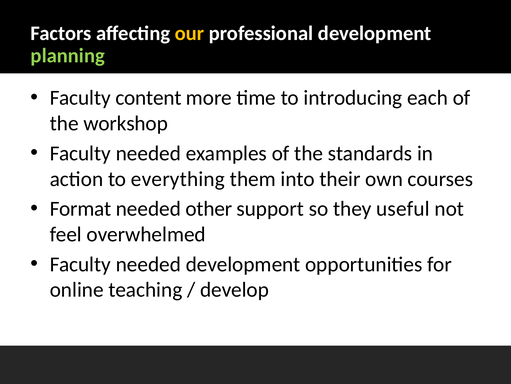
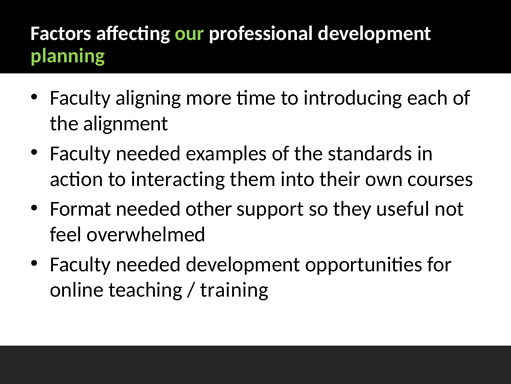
our colour: yellow -> light green (189, 33)
content: content -> aligning (148, 98)
workshop: workshop -> alignment (126, 123)
everything: everything -> interacting (178, 179)
develop: develop -> training (234, 289)
